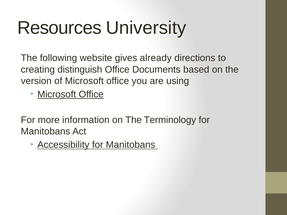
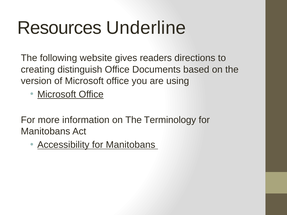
University: University -> Underline (146, 28)
already: already -> readers (156, 58)
